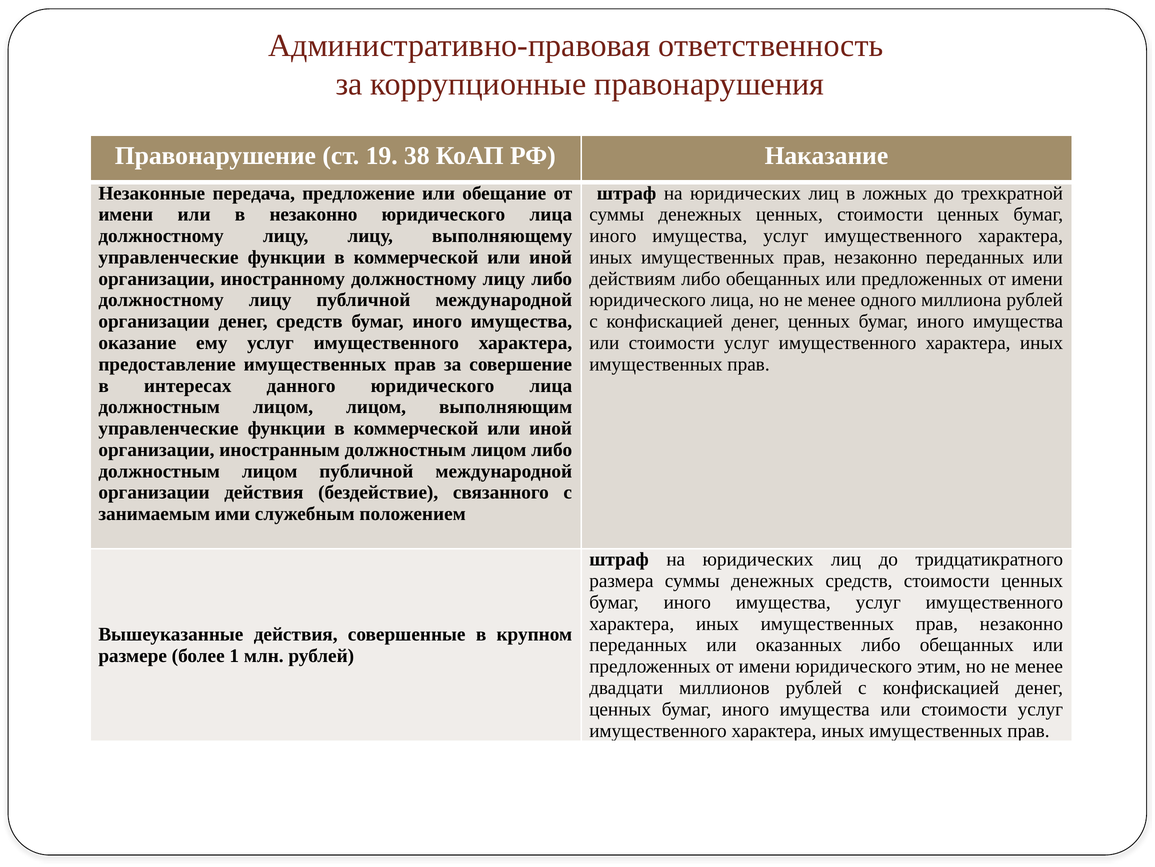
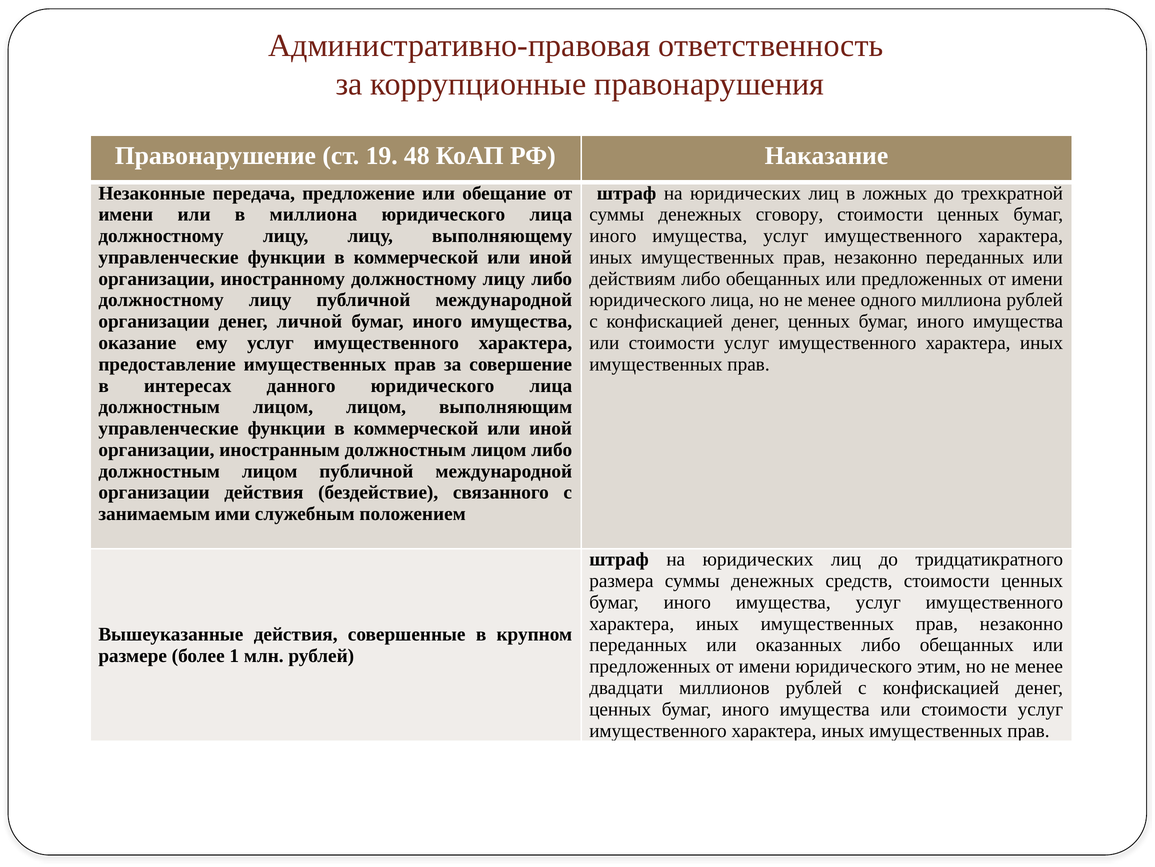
38: 38 -> 48 (417, 156)
в незаконно: незаконно -> миллиона (313, 214)
денежных ценных: ценных -> сговору (790, 214)
денег средств: средств -> личной (309, 321)
